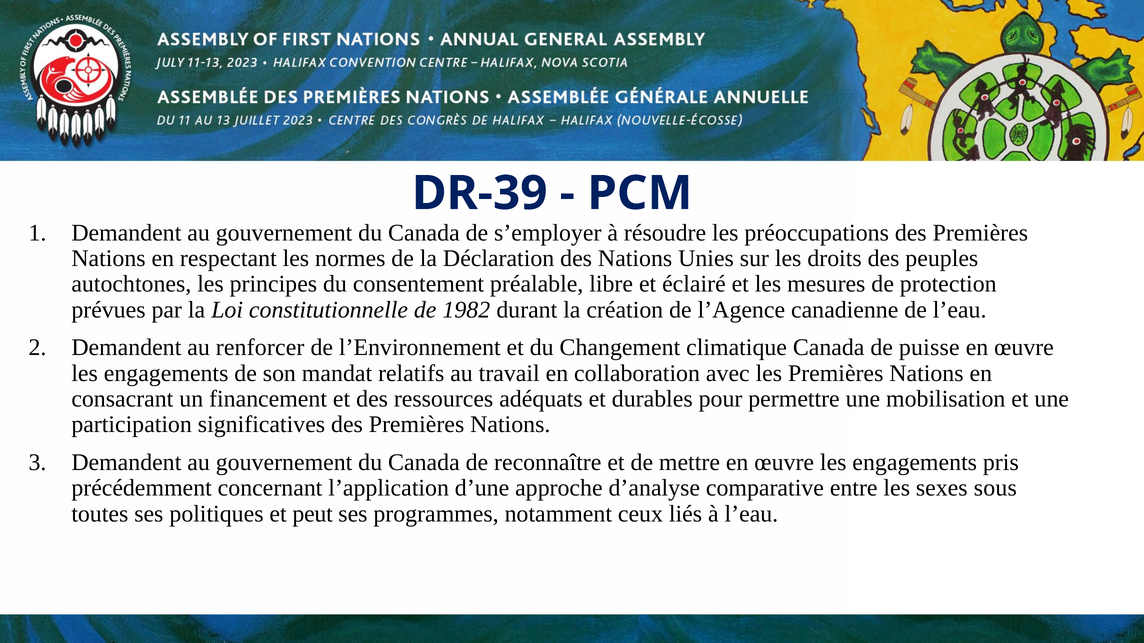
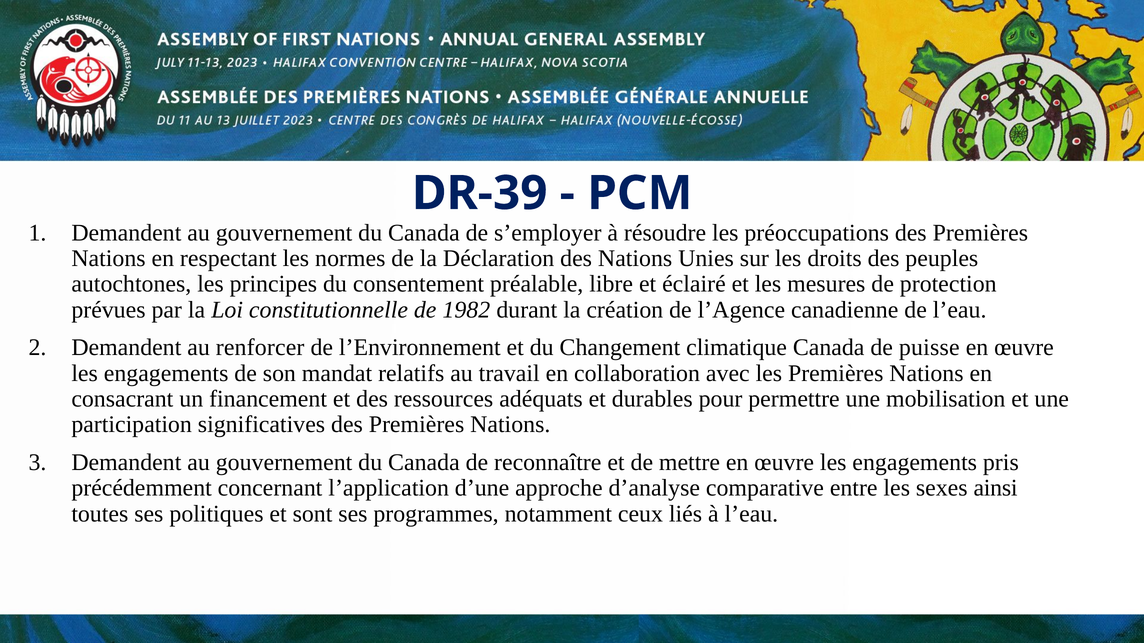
sous: sous -> ainsi (996, 488)
peut: peut -> sont (313, 514)
